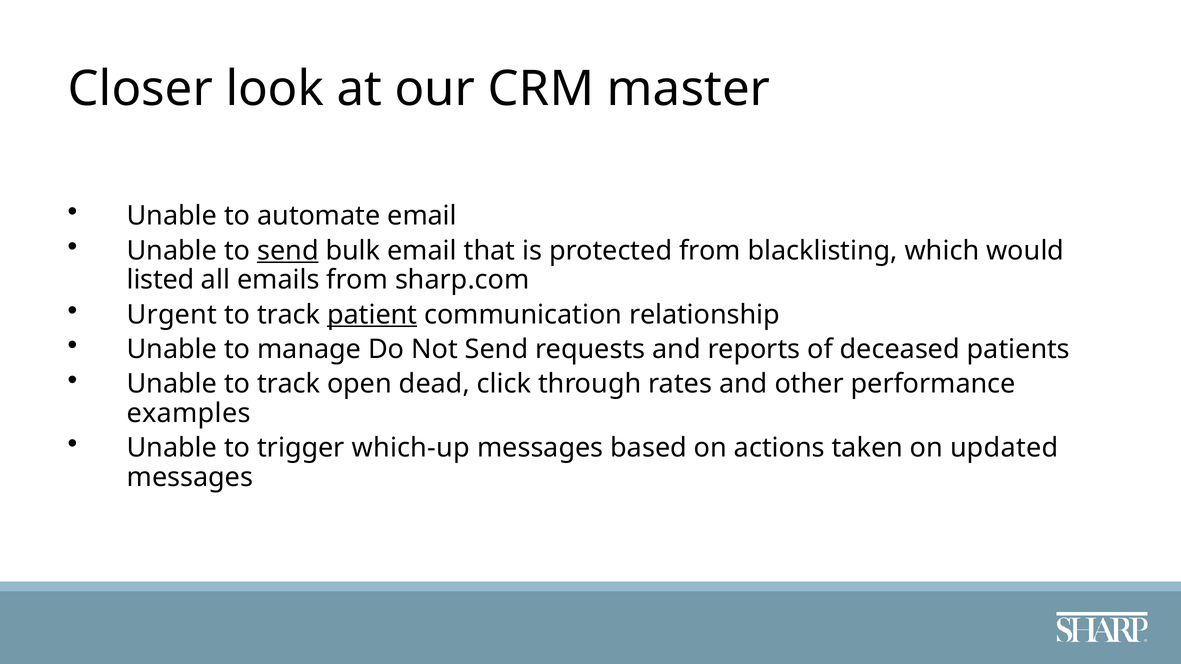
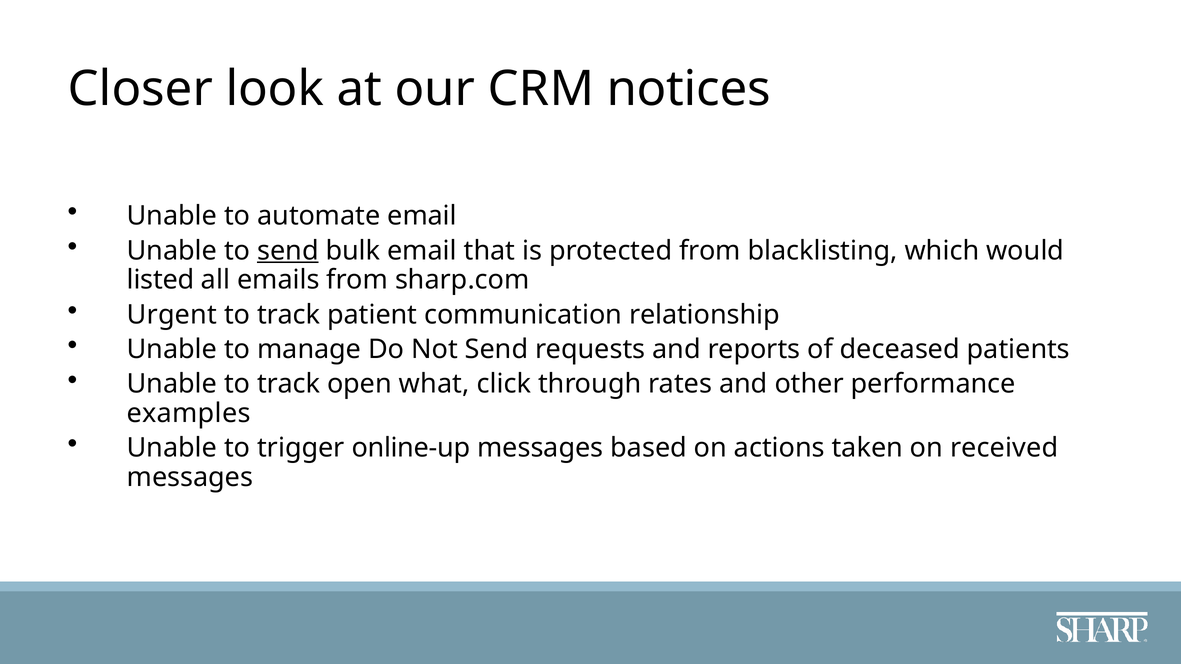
master: master -> notices (689, 89)
patient underline: present -> none (372, 315)
dead: dead -> what (434, 384)
which-up: which-up -> online-up (411, 448)
updated: updated -> received (1004, 448)
